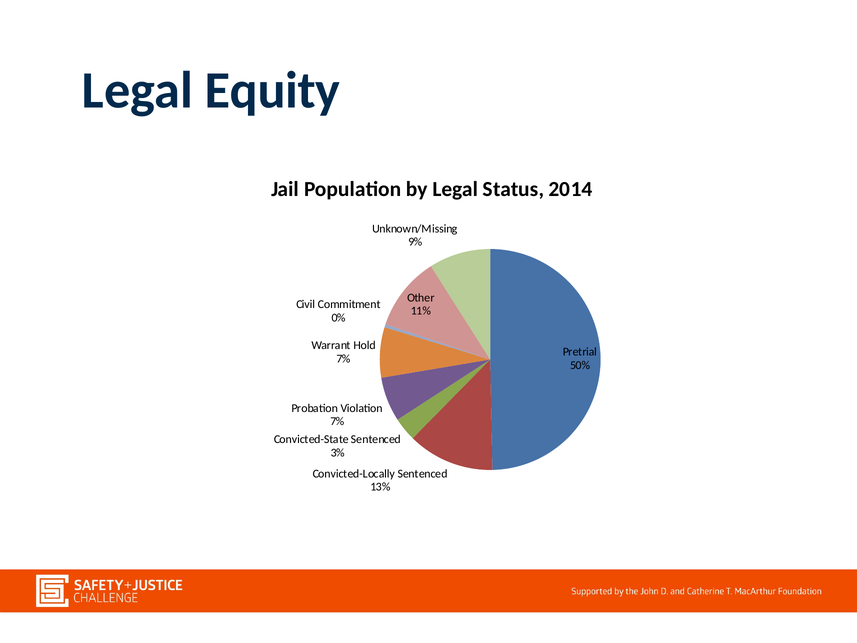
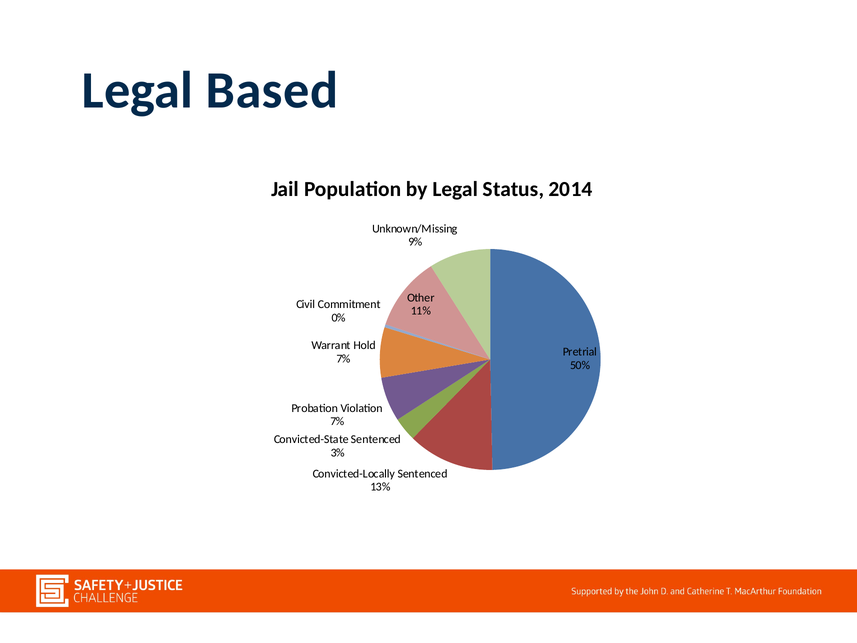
Equity: Equity -> Based (272, 91)
